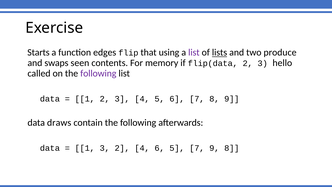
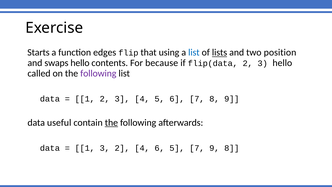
list colour: purple -> blue (194, 52)
produce: produce -> position (280, 52)
swaps seen: seen -> hello (80, 63)
memory: memory -> because (162, 63)
draws: draws -> useful (59, 122)
the underline: none -> present (111, 122)
